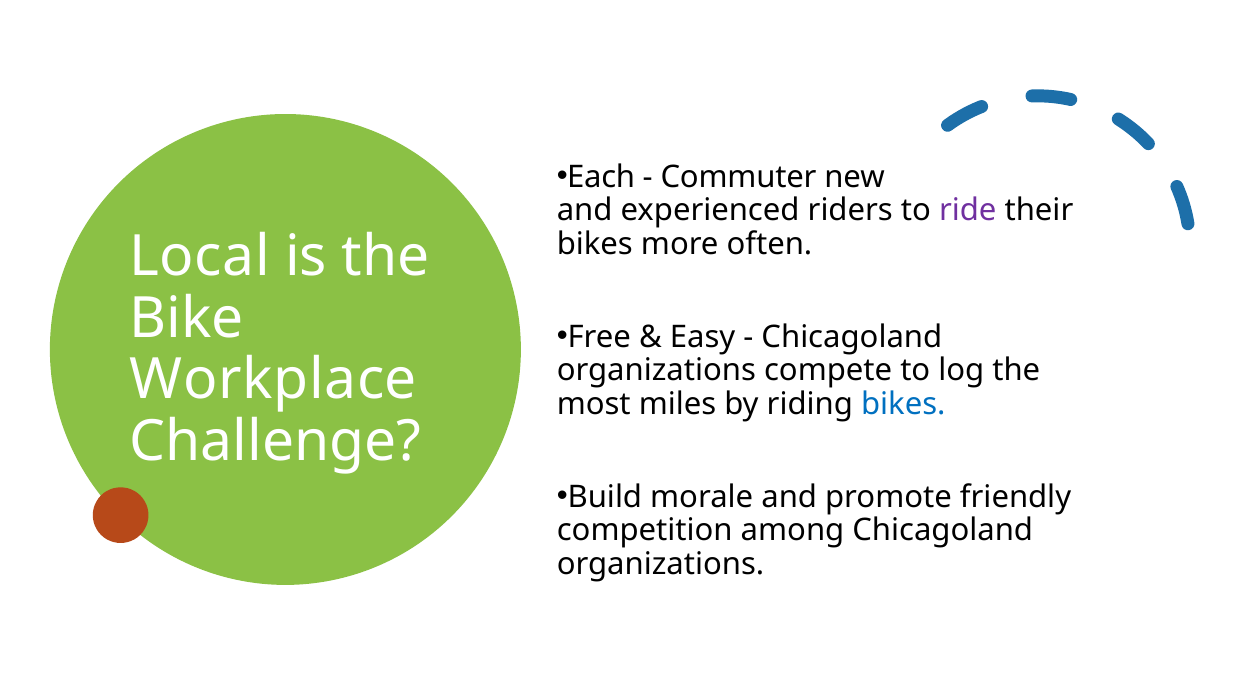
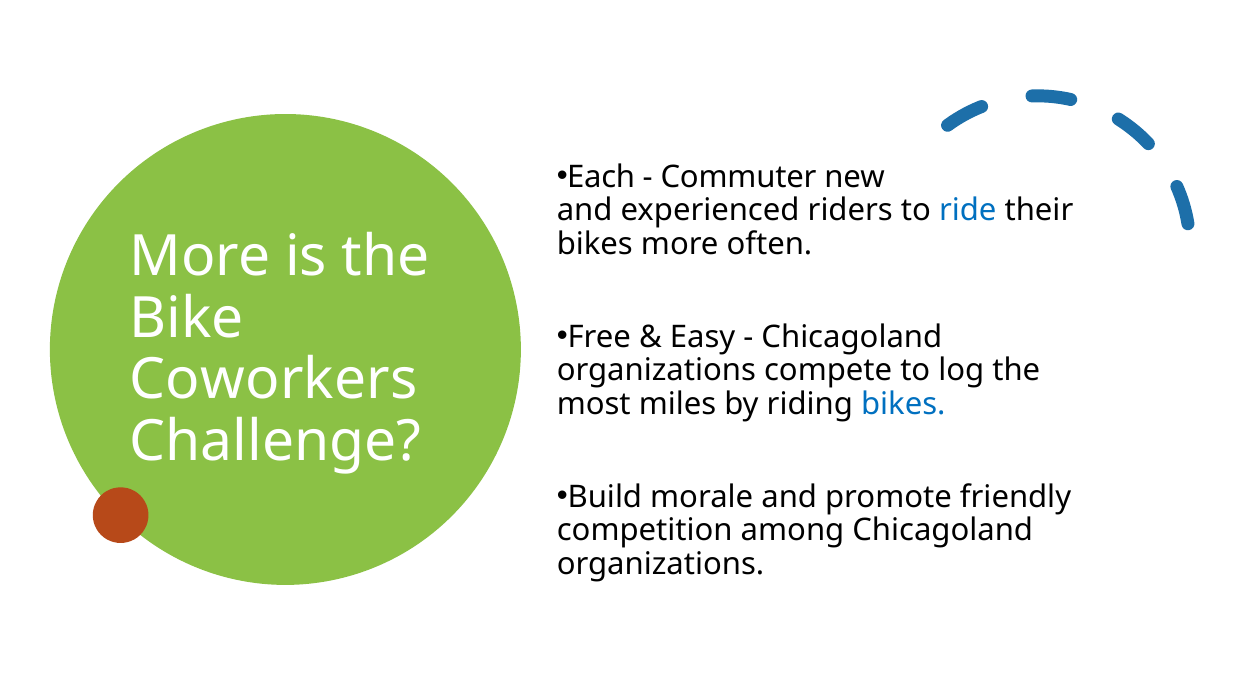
ride colour: purple -> blue (968, 210)
Local: Local -> More (200, 257)
Workplace: Workplace -> Coworkers (274, 380)
